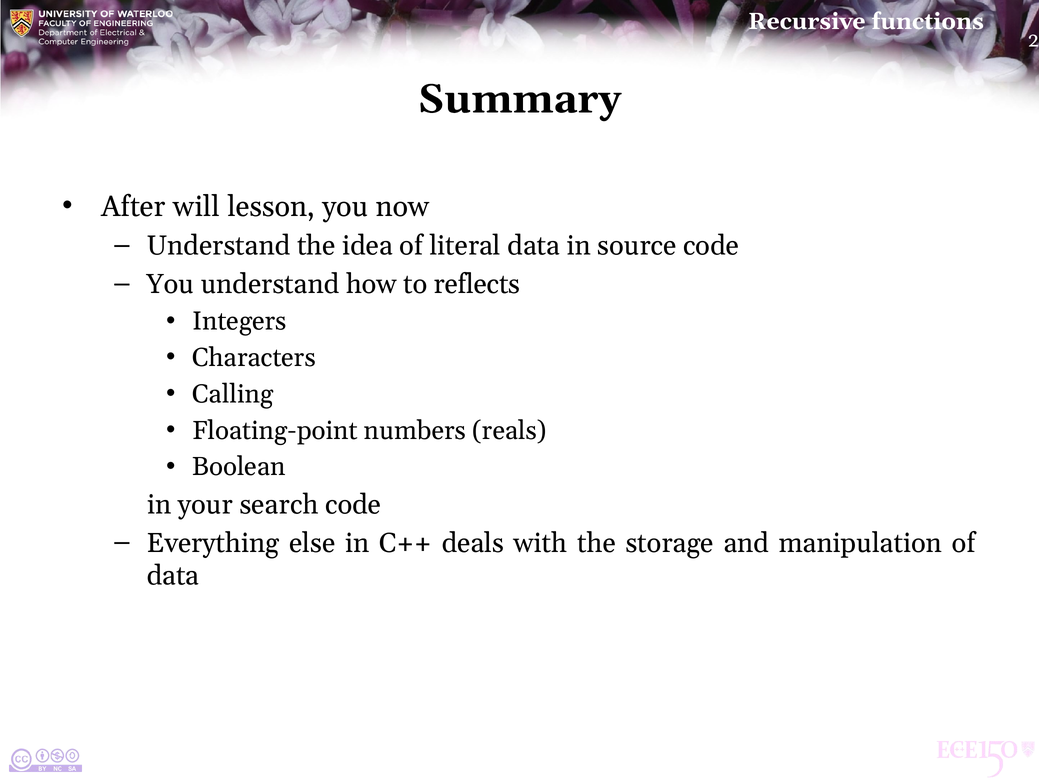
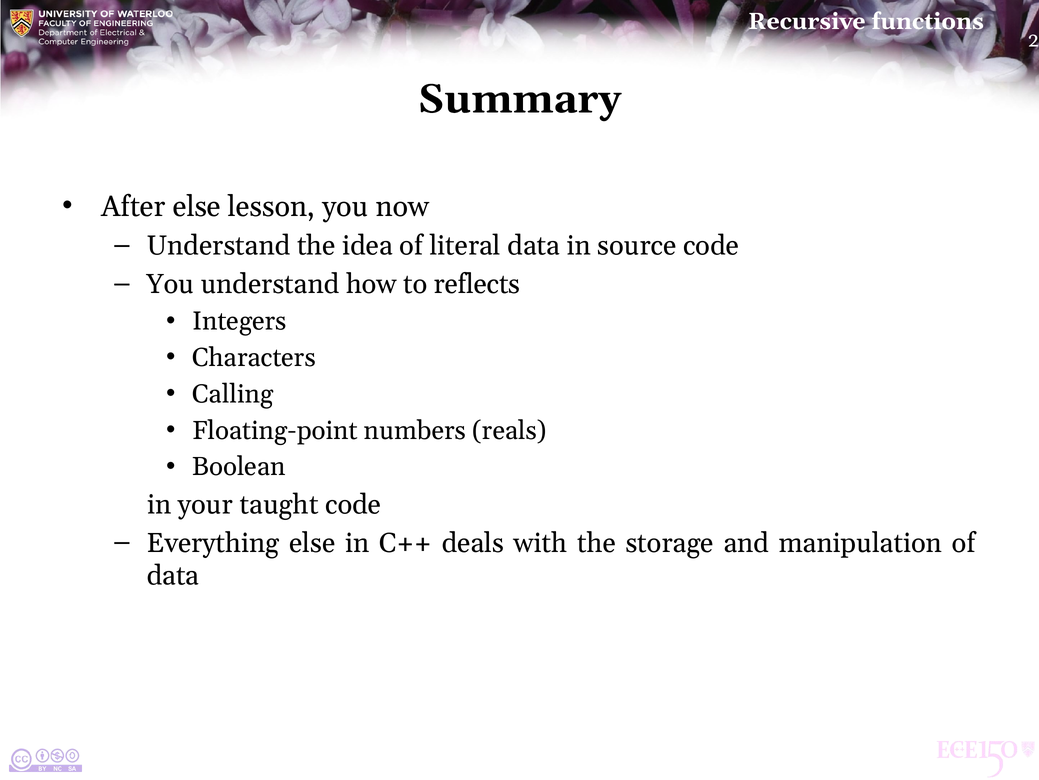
After will: will -> else (197, 206)
search: search -> taught (279, 504)
